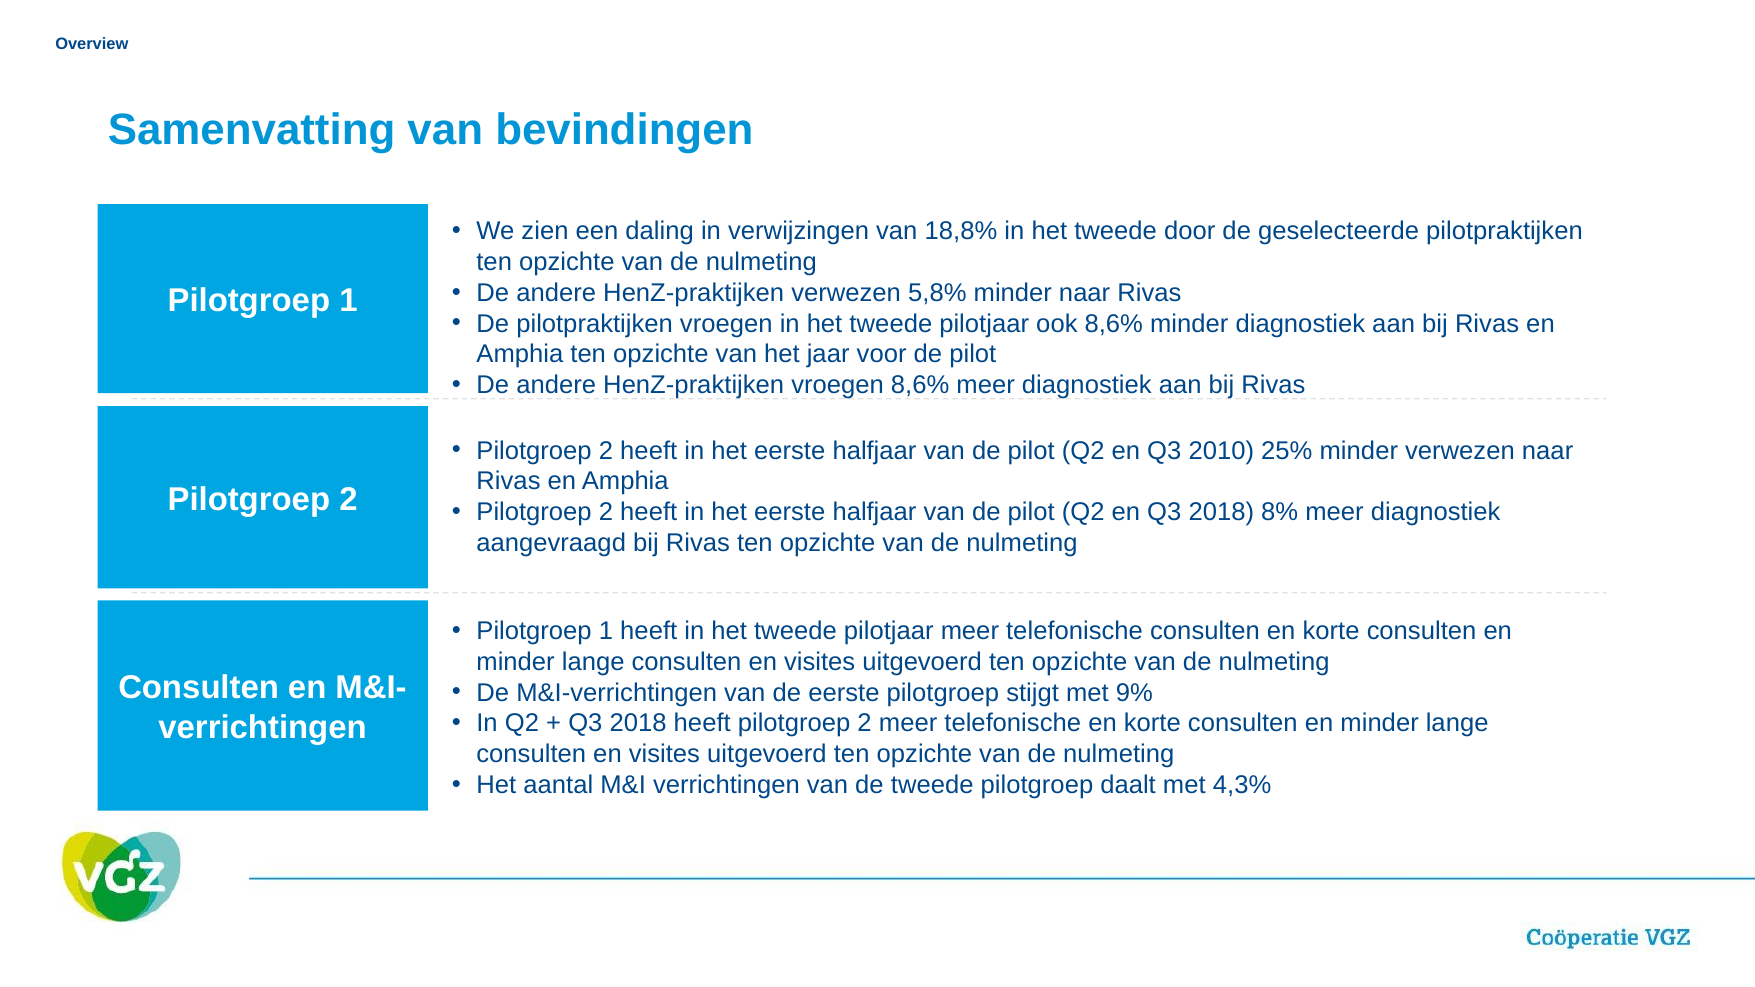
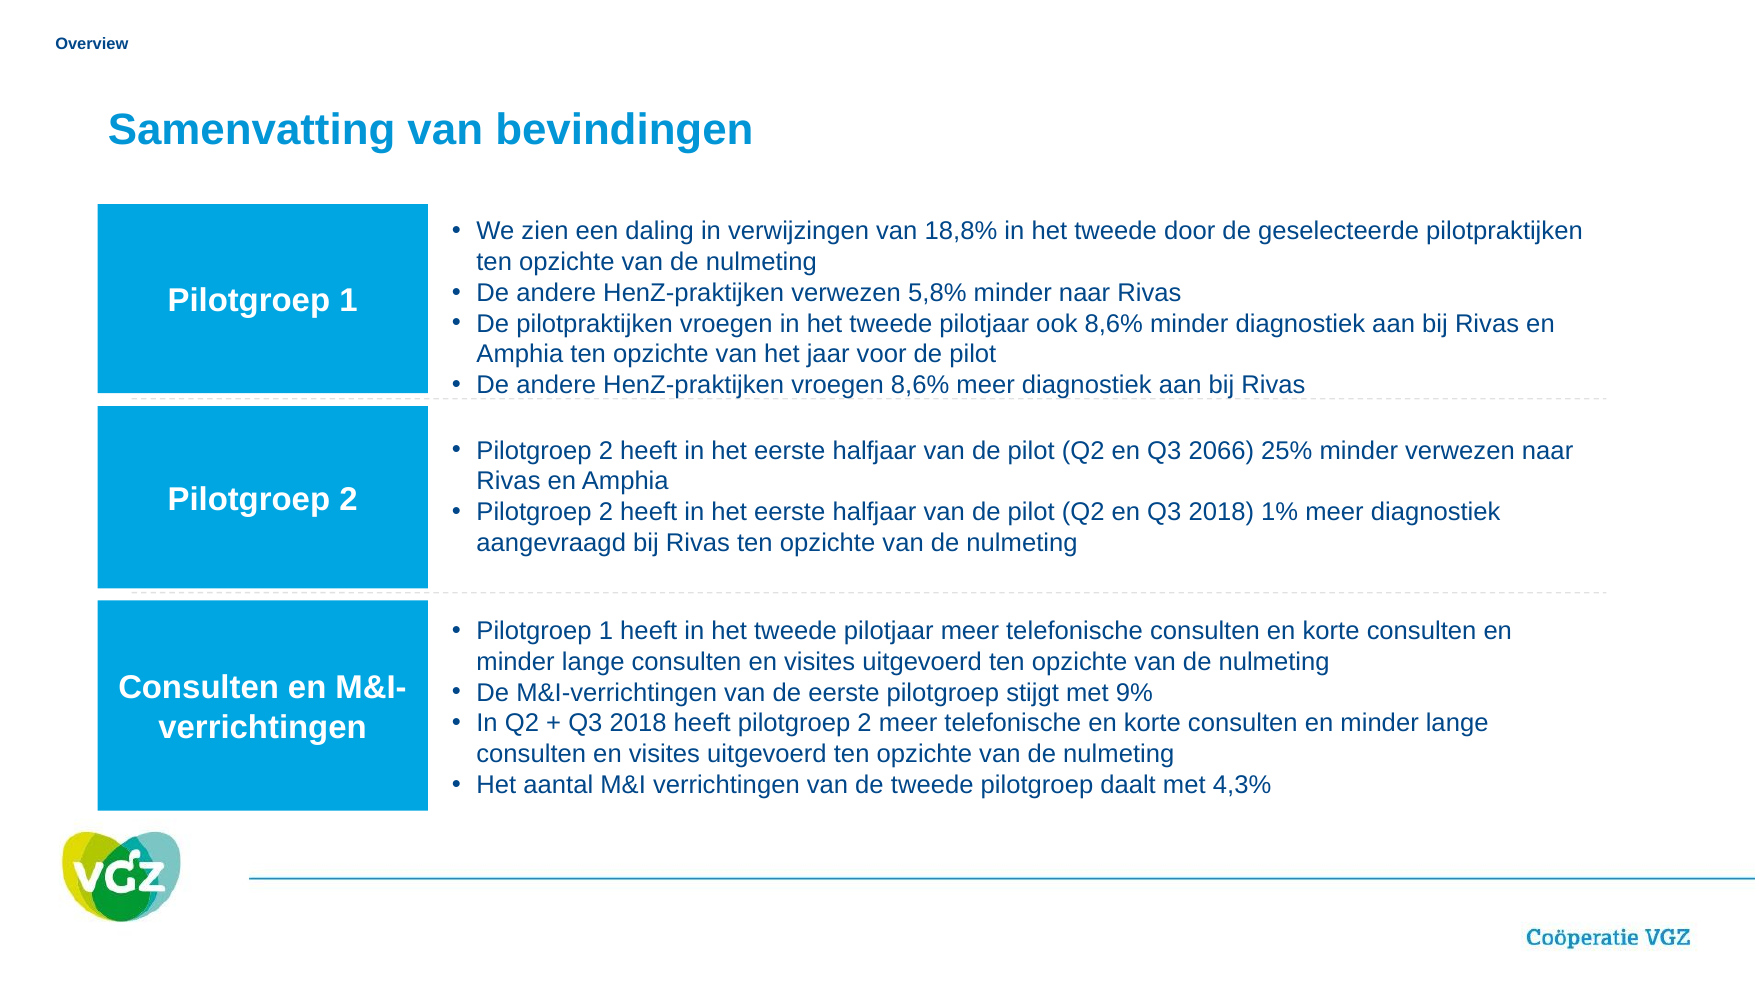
2010: 2010 -> 2066 (1221, 451)
8%: 8% -> 1% (1280, 512)
